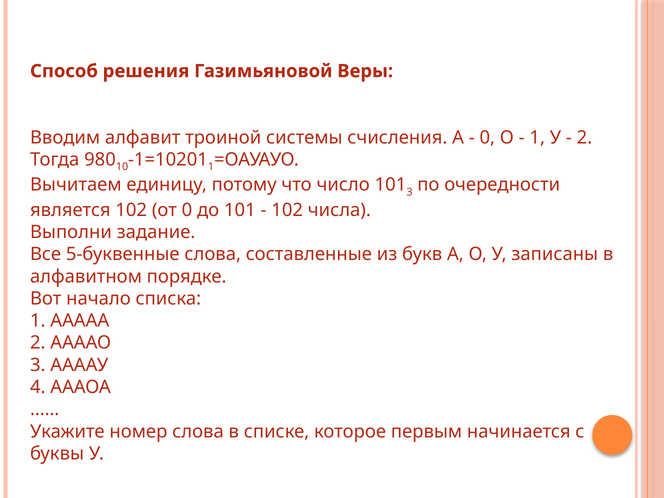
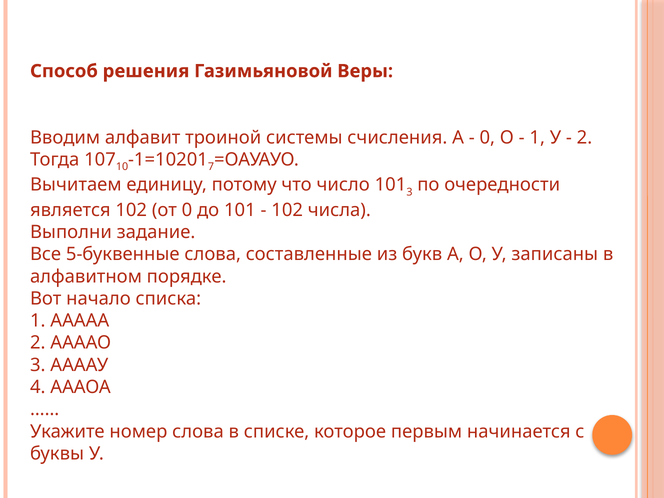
980: 980 -> 107 (100, 160)
1: 1 -> 7 (211, 167)
